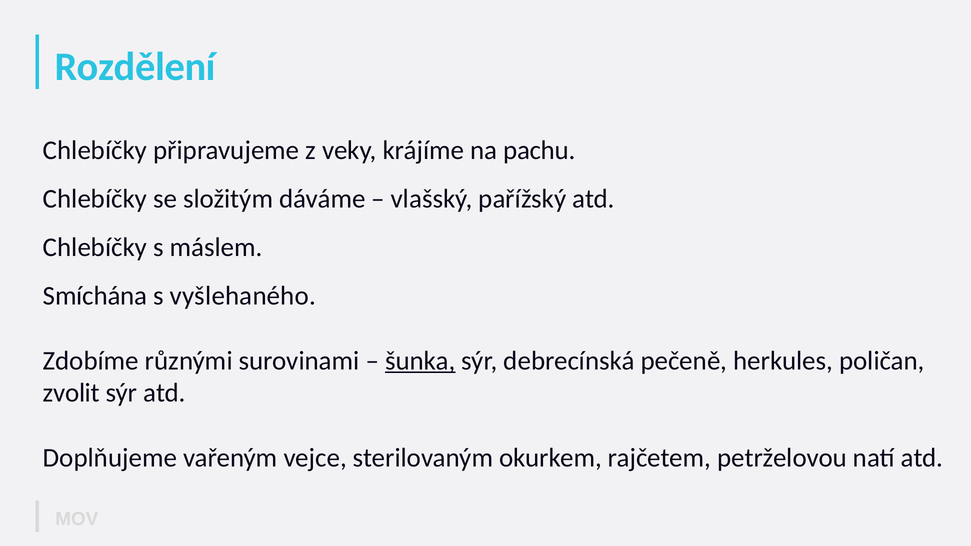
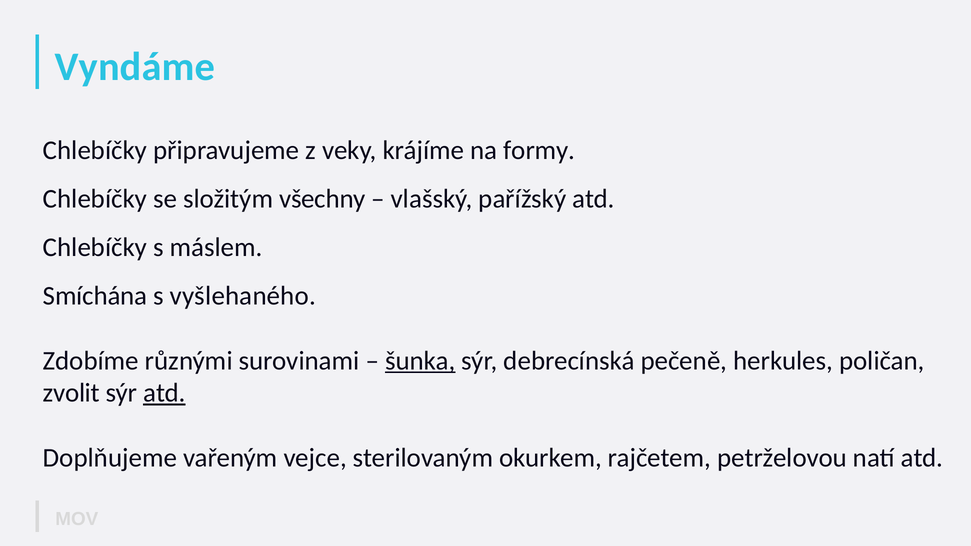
Rozdělení: Rozdělení -> Vyndáme (135, 67)
pachu: pachu -> formy (539, 150)
dáváme: dáváme -> všechny (322, 199)
atd underline: none -> present (164, 393)
